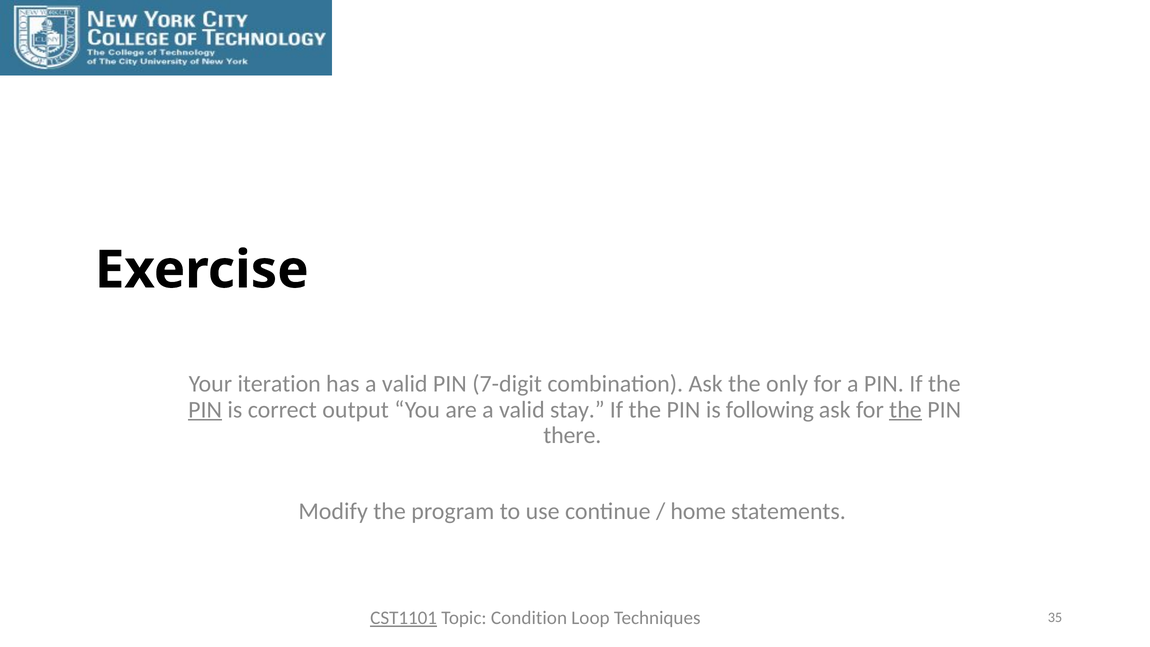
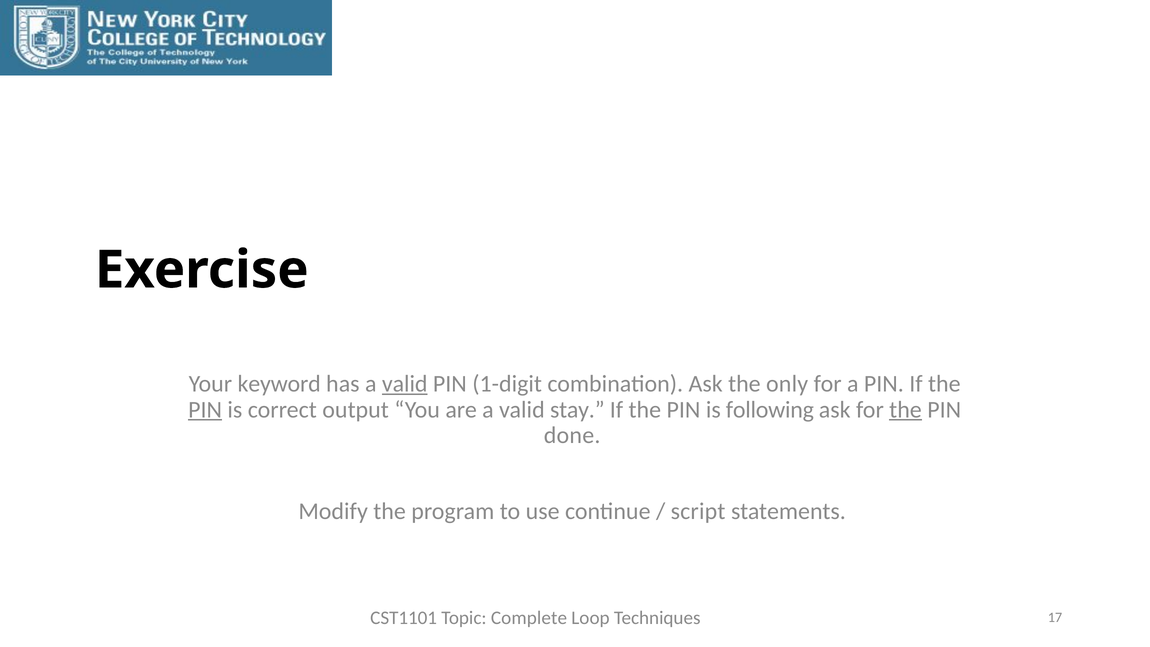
iteration: iteration -> keyword (279, 384)
valid underline: none -> present (405, 384)
7-digit: 7-digit -> 1-digit (507, 384)
there: there -> done (572, 435)
home: home -> script (698, 511)
CST1101 underline: present -> none (404, 618)
Condition: Condition -> Complete (529, 618)
35: 35 -> 17 (1055, 618)
